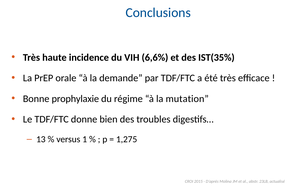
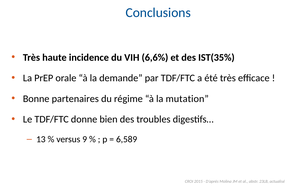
prophylaxie: prophylaxie -> partenaires (75, 99)
1: 1 -> 9 (85, 139)
1,275: 1,275 -> 6,589 (127, 139)
